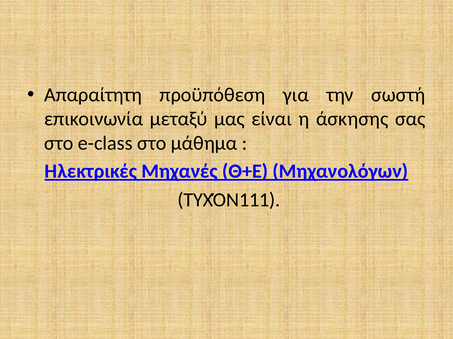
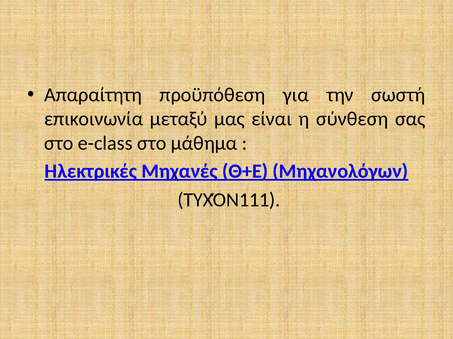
άσκησης: άσκησης -> σύνθεση (352, 119)
